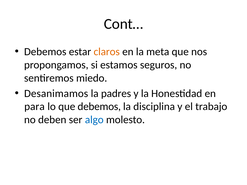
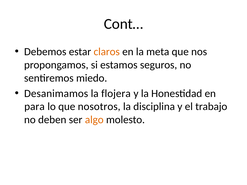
padres: padres -> flojera (116, 94)
que debemos: debemos -> nosotros (99, 107)
algo colour: blue -> orange (94, 120)
